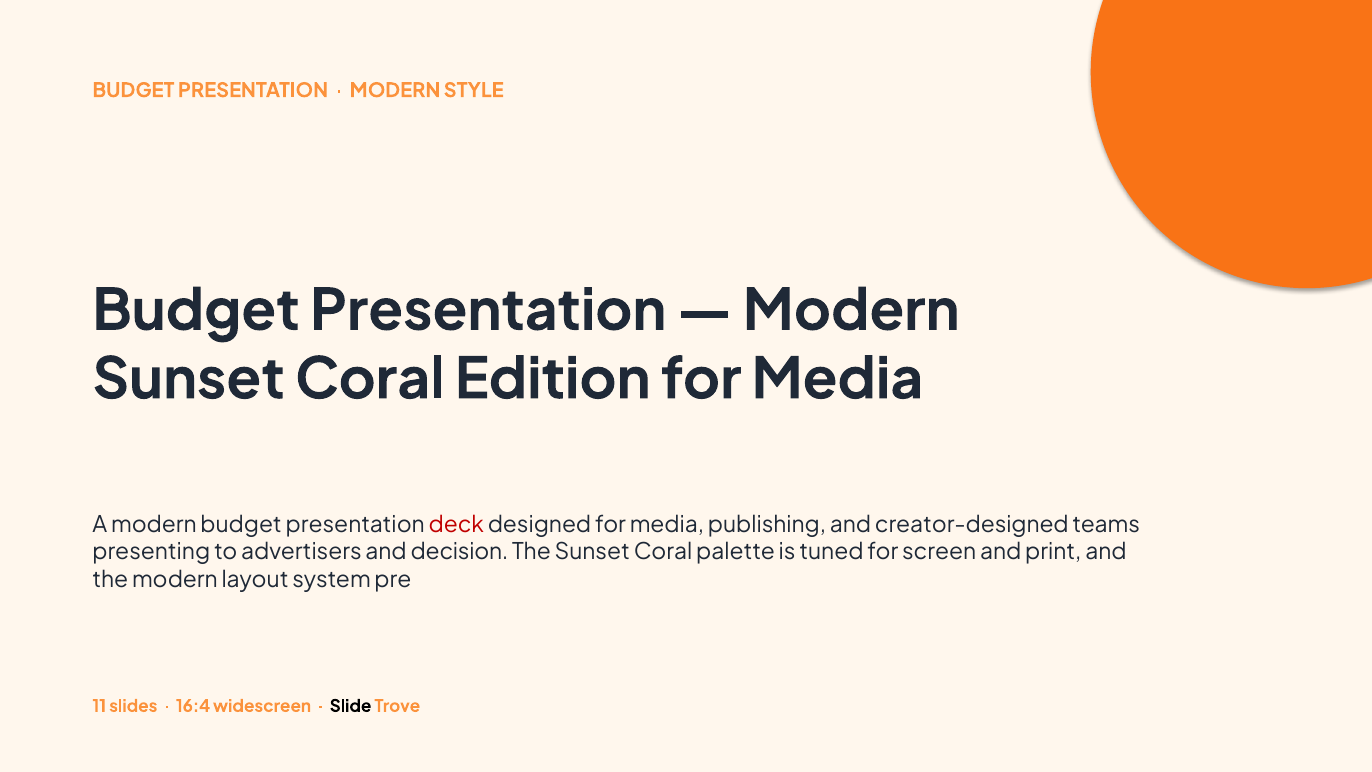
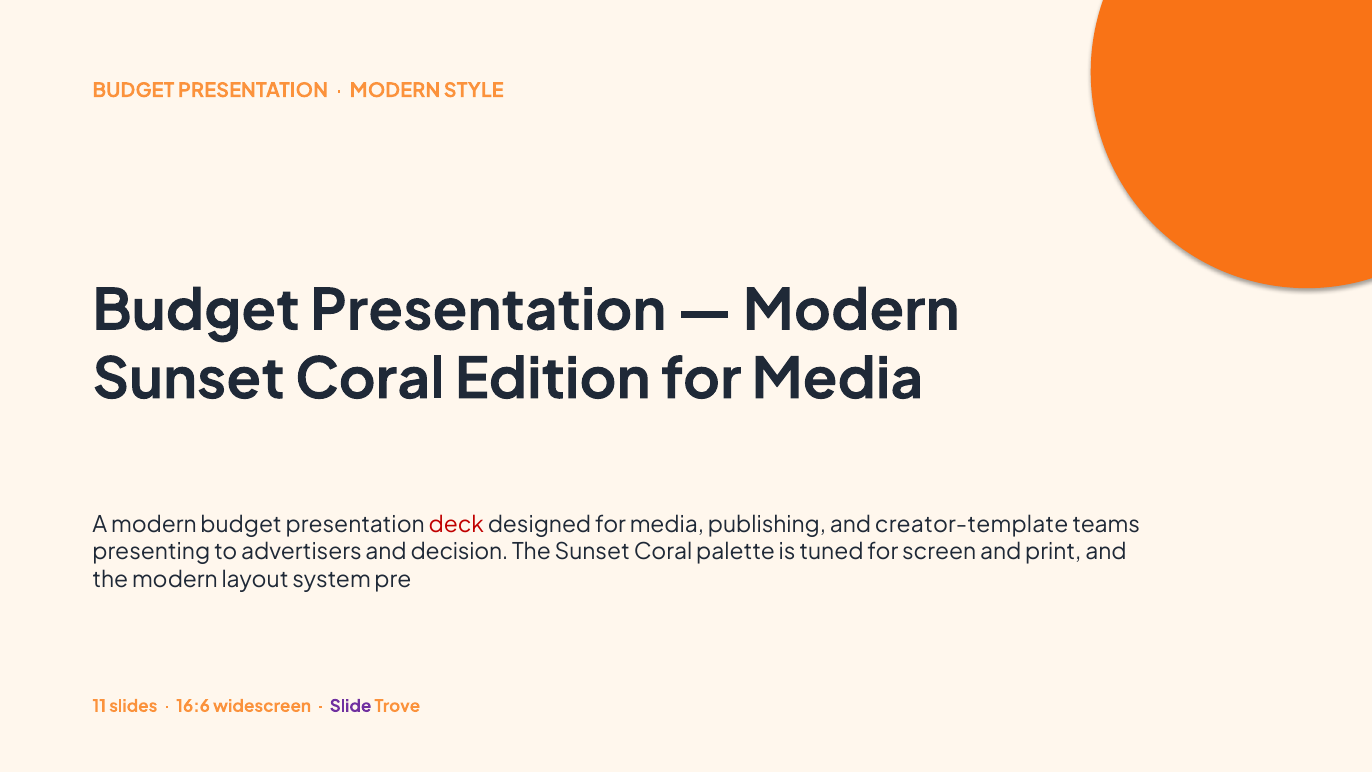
creator-designed: creator-designed -> creator-template (972, 525)
16:4: 16:4 -> 16:6 (193, 706)
Slide colour: black -> purple (351, 706)
